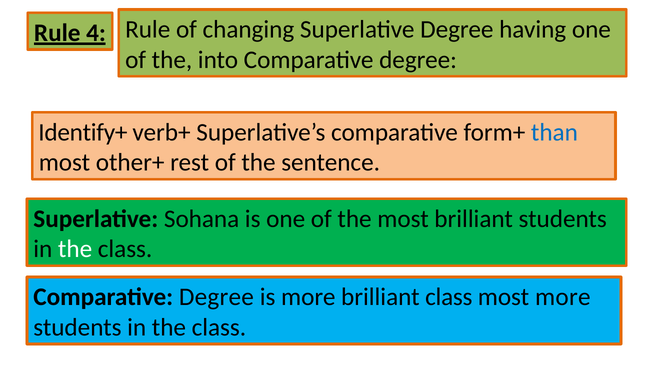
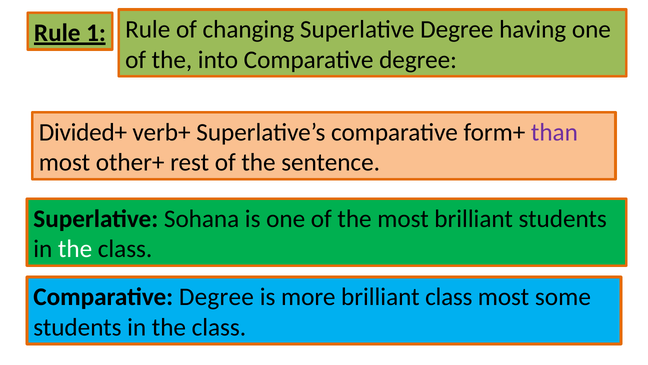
4: 4 -> 1 (96, 33)
Identify+: Identify+ -> Divided+ (83, 132)
than colour: blue -> purple (554, 132)
most more: more -> some (563, 297)
